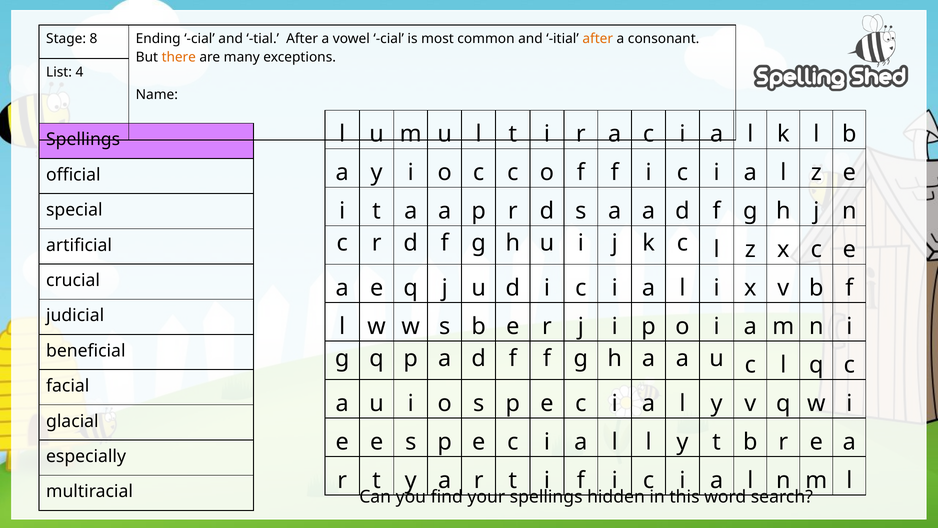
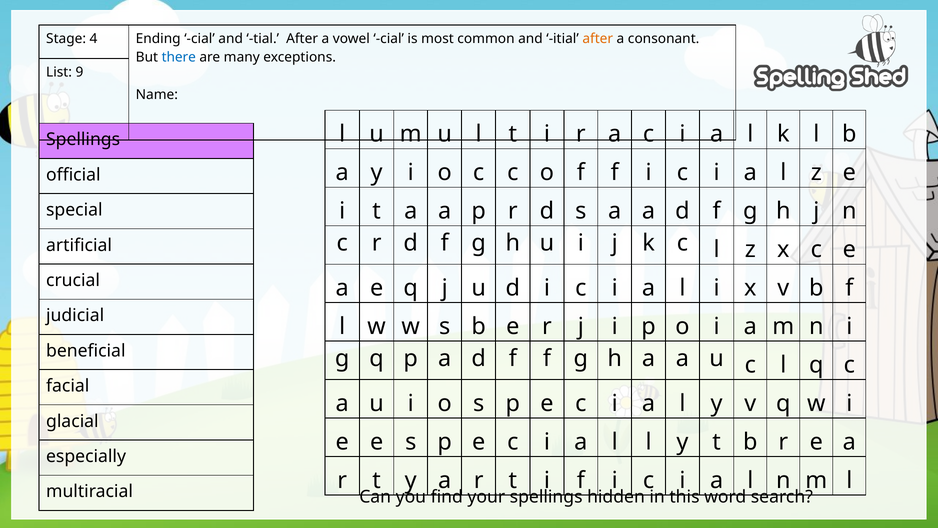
8: 8 -> 4 (94, 39)
there colour: orange -> blue (179, 57)
4: 4 -> 9 (79, 72)
